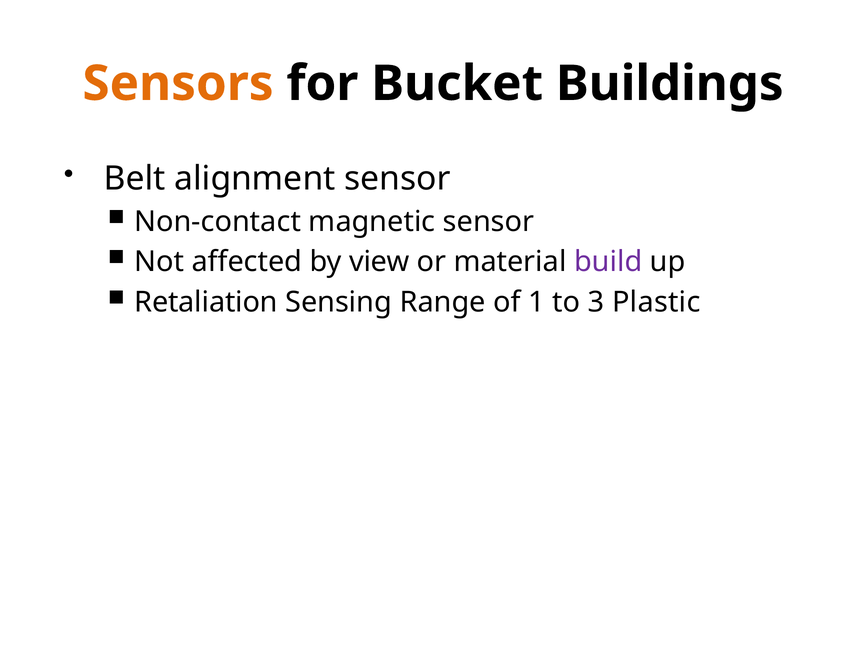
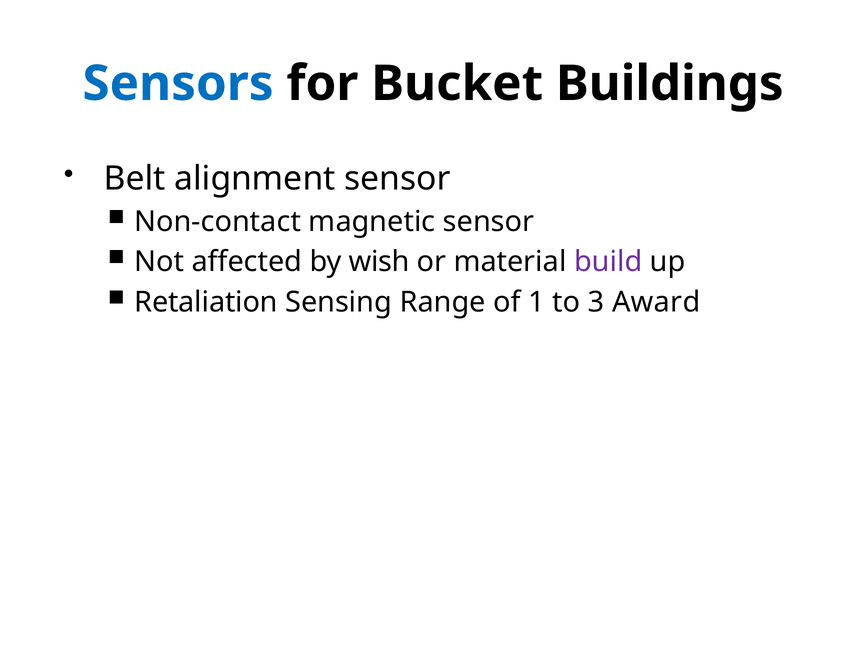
Sensors colour: orange -> blue (178, 84)
view: view -> wish (379, 262)
Plastic: Plastic -> Award (656, 303)
